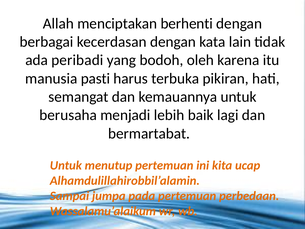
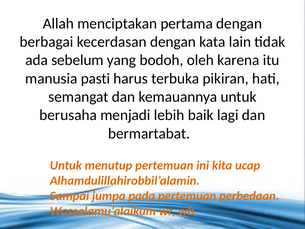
berhenti: berhenti -> pertama (187, 24)
peribadi: peribadi -> sebelum (77, 60)
